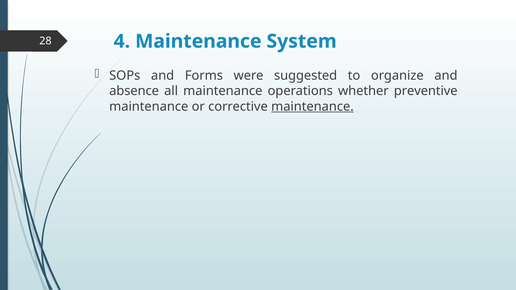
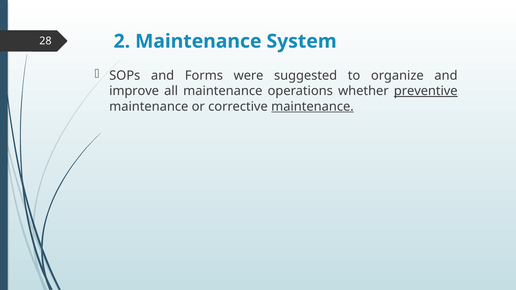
4: 4 -> 2 (122, 41)
absence: absence -> improve (134, 91)
preventive underline: none -> present (426, 91)
